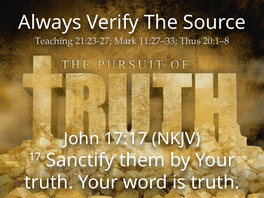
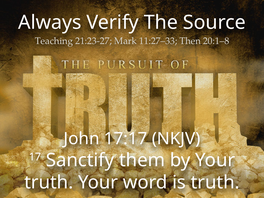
Thus: Thus -> Then (190, 41)
